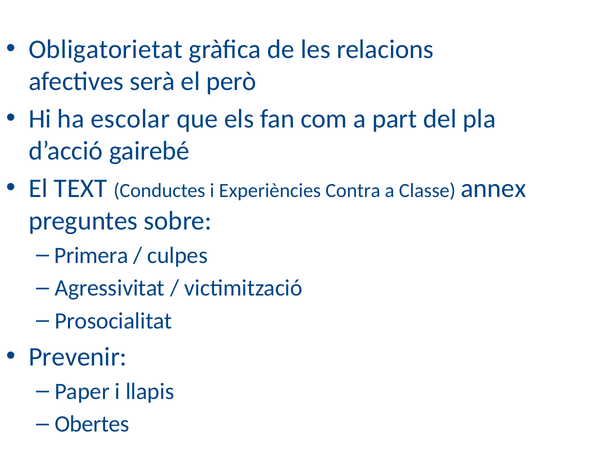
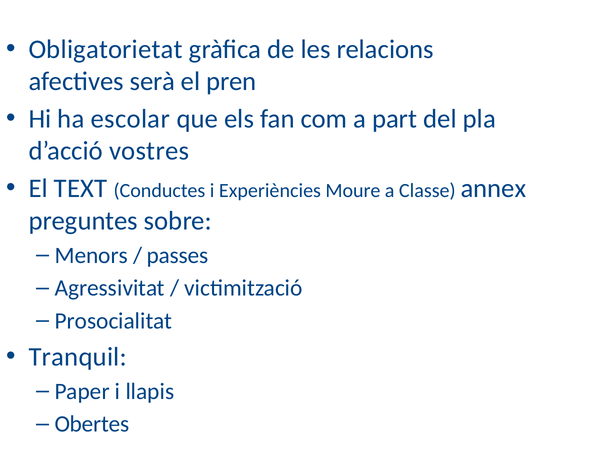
però: però -> pren (231, 81)
gairebé: gairebé -> vostres (149, 151)
Contra: Contra -> Moure (353, 191)
Primera: Primera -> Menors (91, 255)
culpes: culpes -> passes (178, 255)
Prevenir: Prevenir -> Tranquil (78, 356)
